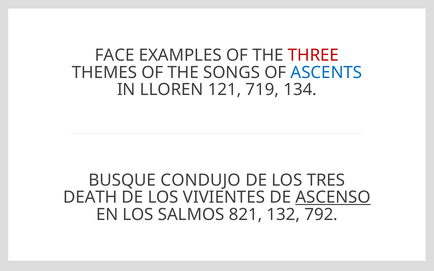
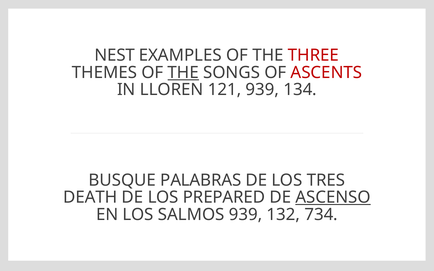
FACE: FACE -> NEST (115, 55)
THE underline: none -> present (183, 73)
ASCENTS colour: blue -> red (326, 73)
121 719: 719 -> 939 (262, 90)
CONDUJO: CONDUJO -> PALABRAS (201, 180)
VIVIENTES: VIVIENTES -> PREPARED (224, 198)
SALMOS 821: 821 -> 939 (246, 215)
792: 792 -> 734 (321, 215)
